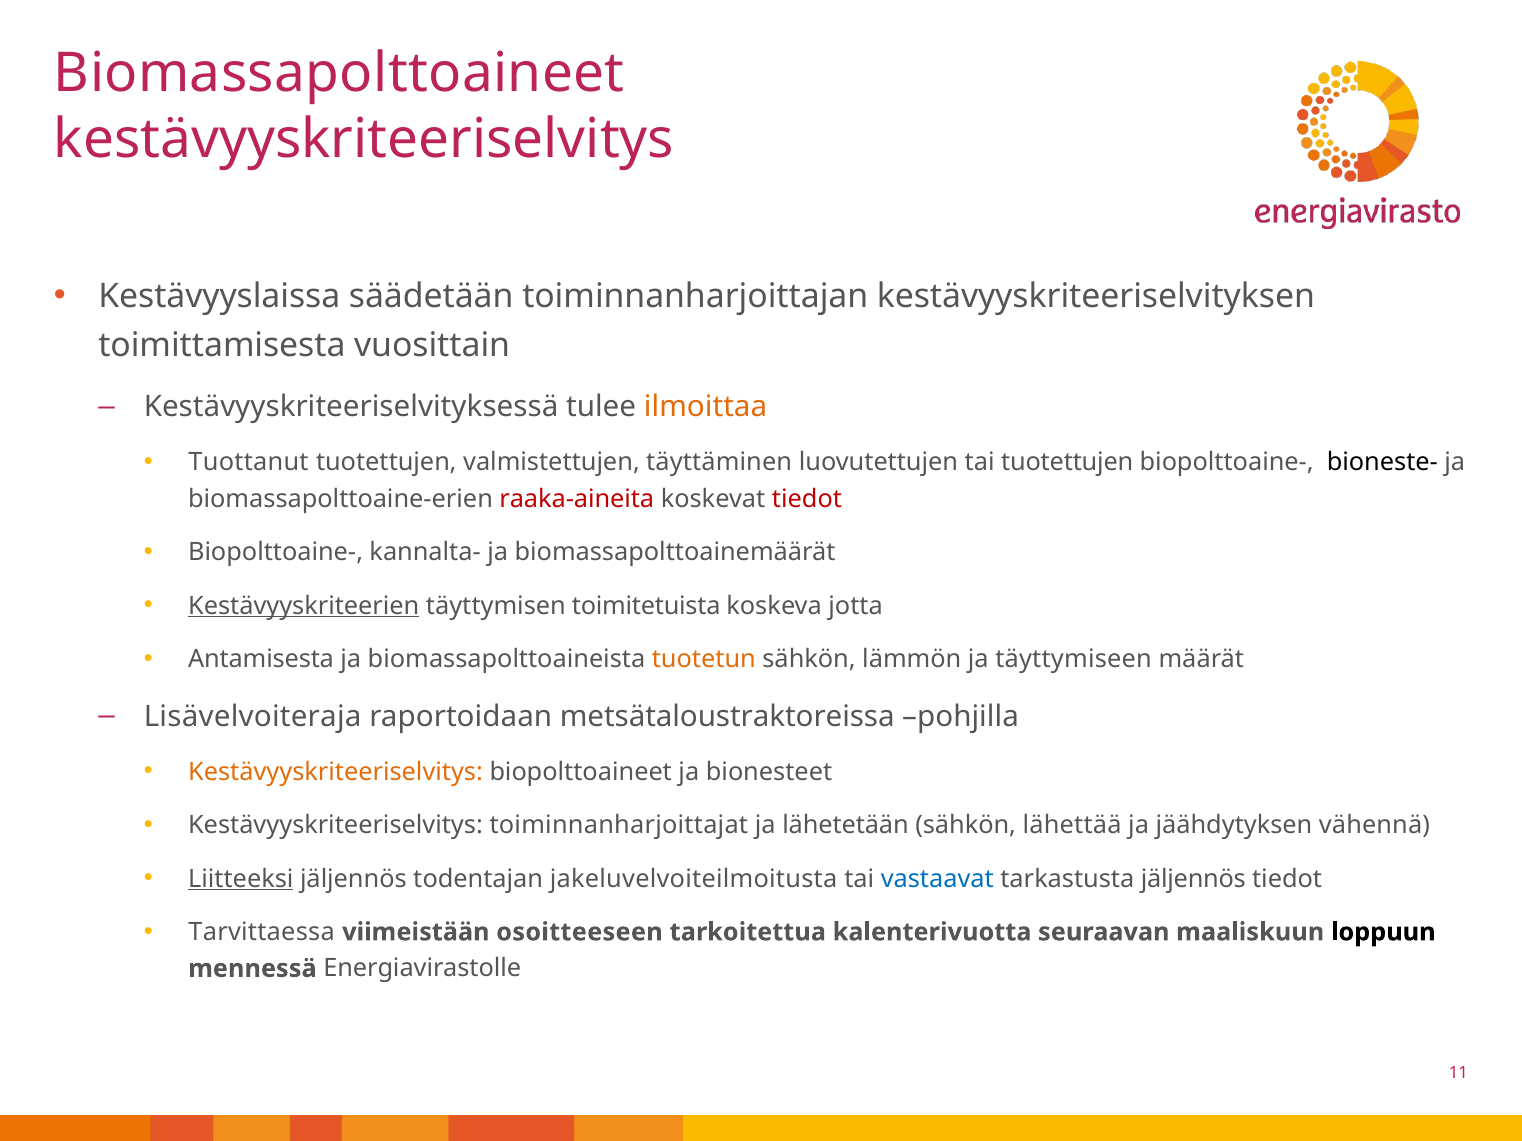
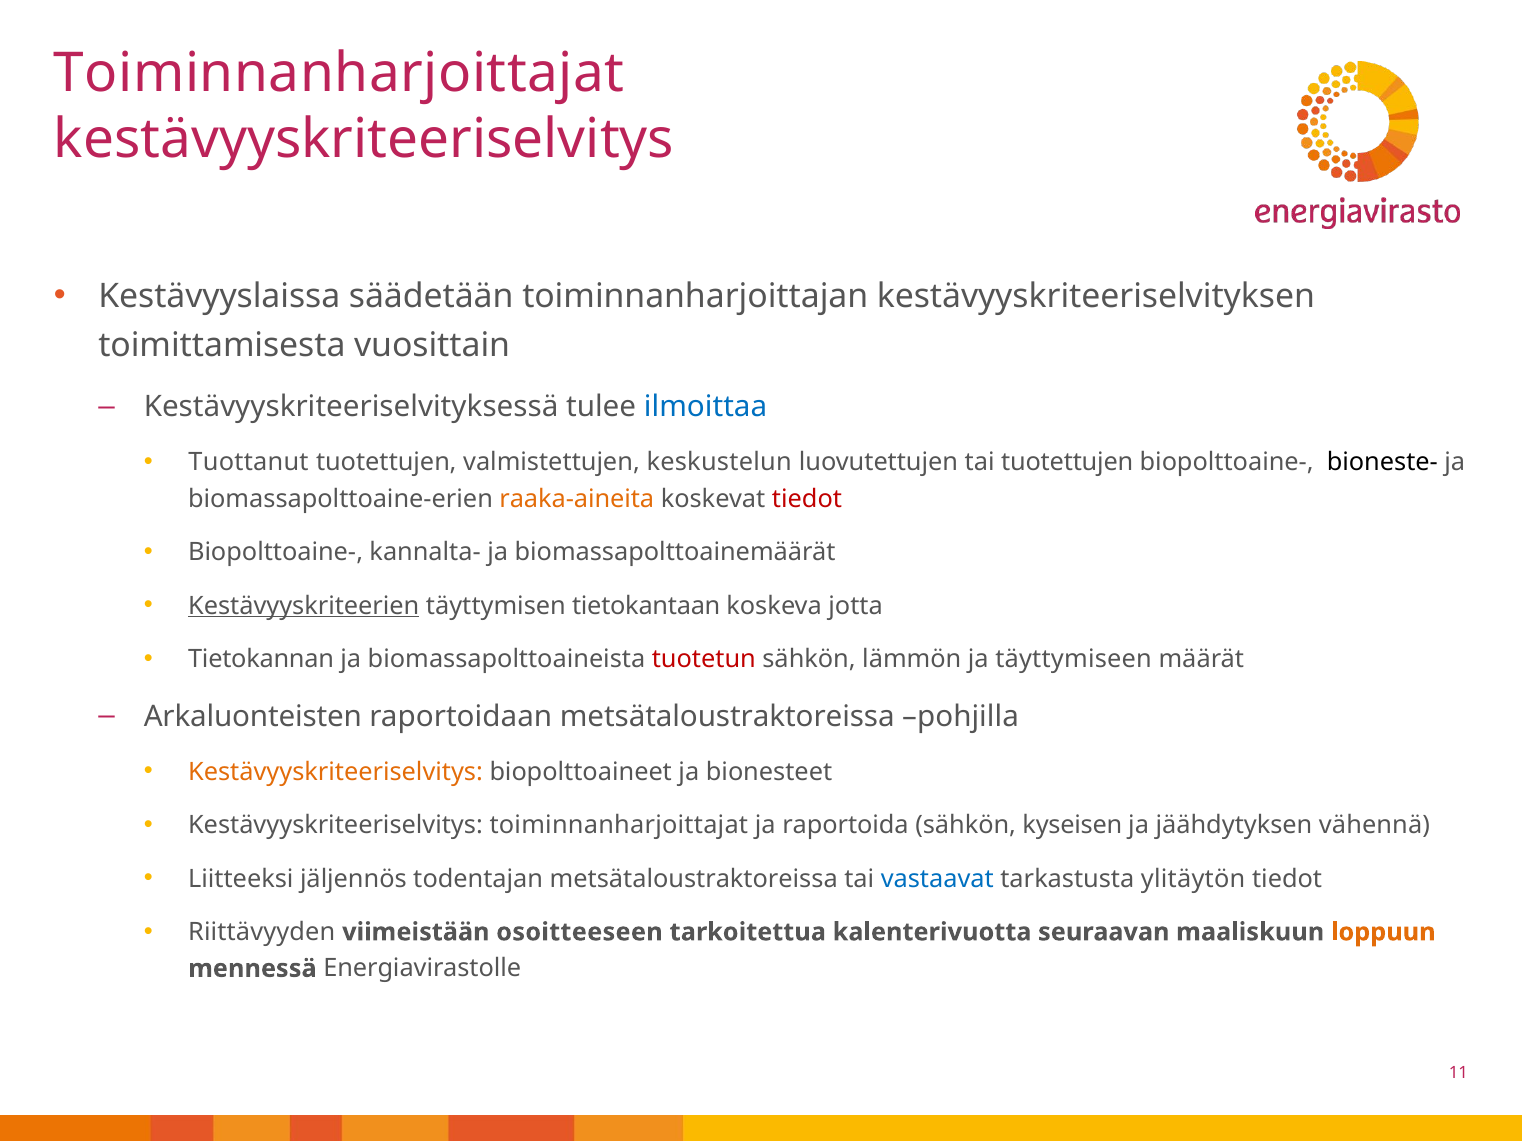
Biomassapolttoaineet: Biomassapolttoaineet -> Toiminnanharjoittajat (339, 74)
ilmoittaa colour: orange -> blue (706, 407)
täyttäminen: täyttäminen -> keskustelun (719, 463)
raaka-aineita colour: red -> orange (577, 499)
toimitetuista: toimitetuista -> tietokantaan (646, 606)
Antamisesta: Antamisesta -> Tietokannan (261, 659)
tuotetun colour: orange -> red (704, 659)
Lisävelvoiteraja: Lisävelvoiteraja -> Arkaluonteisten (253, 717)
lähetetään: lähetetään -> raportoida (845, 826)
lähettää: lähettää -> kyseisen (1072, 826)
Liitteeksi underline: present -> none (241, 879)
todentajan jakeluvelvoiteilmoitusta: jakeluvelvoiteilmoitusta -> metsätaloustraktoreissa (694, 879)
tarkastusta jäljennös: jäljennös -> ylitäytön (1193, 879)
Tarvittaessa: Tarvittaessa -> Riittävyyden (262, 932)
loppuun colour: black -> orange (1383, 932)
